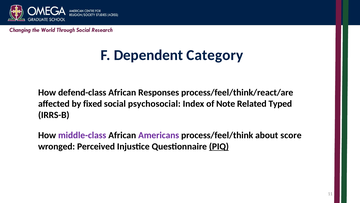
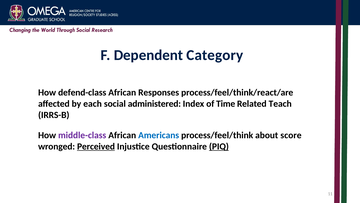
fixed: fixed -> each (93, 103)
psychosocial: psychosocial -> administered (154, 103)
Note: Note -> Time (226, 103)
Typed: Typed -> Teach (280, 103)
Americans colour: purple -> blue (159, 135)
Perceived underline: none -> present (96, 146)
